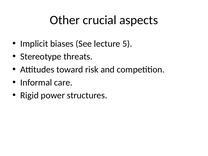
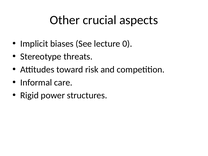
5: 5 -> 0 (127, 44)
